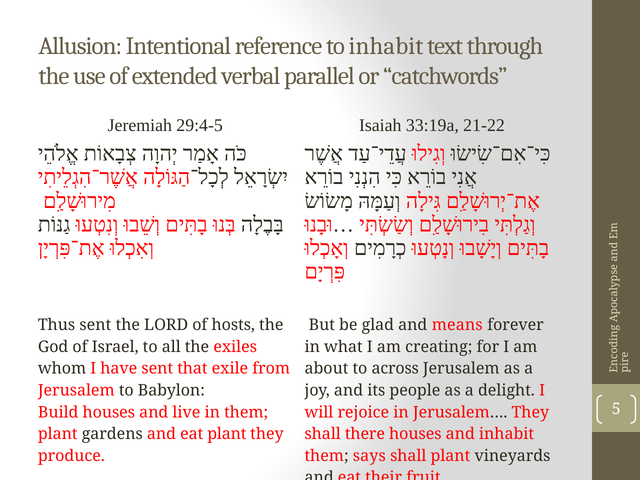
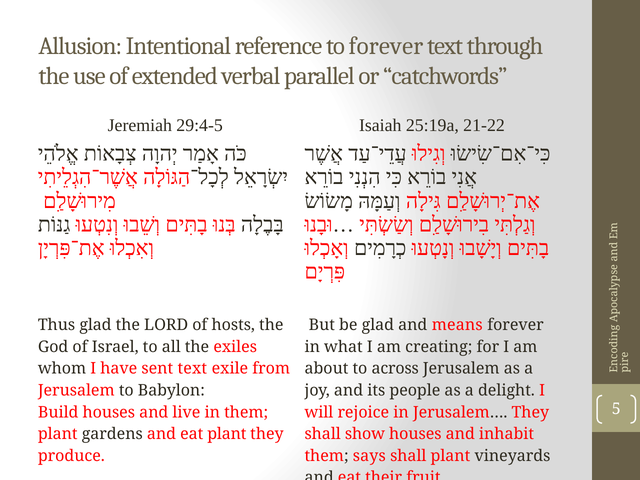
to inhabit: inhabit -> forever (386, 46)
33:19a: 33:19a -> 25:19a (432, 125)
Thus sent: sent -> glad (95, 325)
sent that: that -> text (192, 369)
there: there -> show (365, 434)
